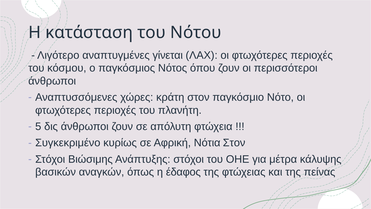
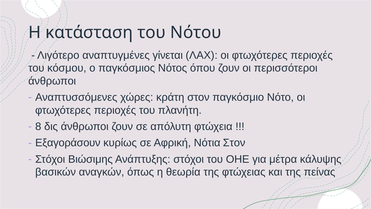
5: 5 -> 8 (38, 126)
Συγκεκριμένο: Συγκεκριμένο -> Εξαγοράσουν (68, 143)
έδαφος: έδαφος -> θεωρία (183, 172)
